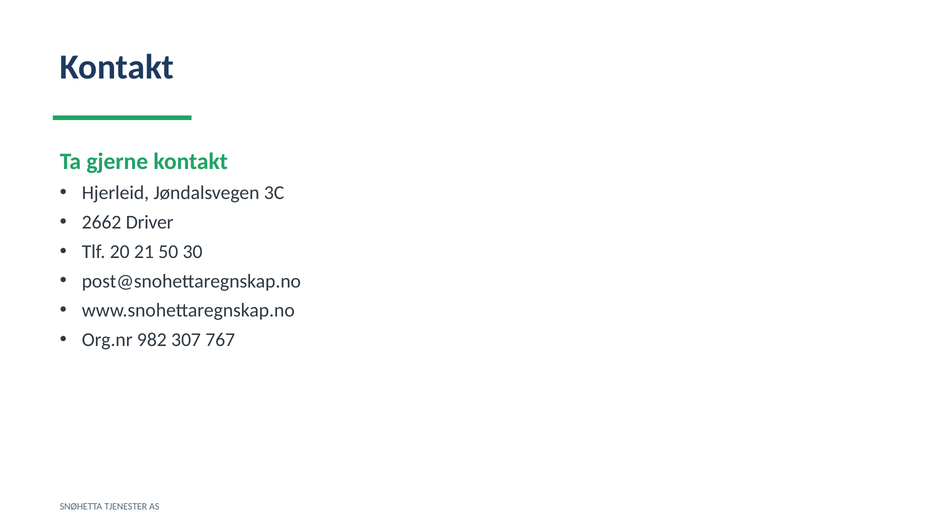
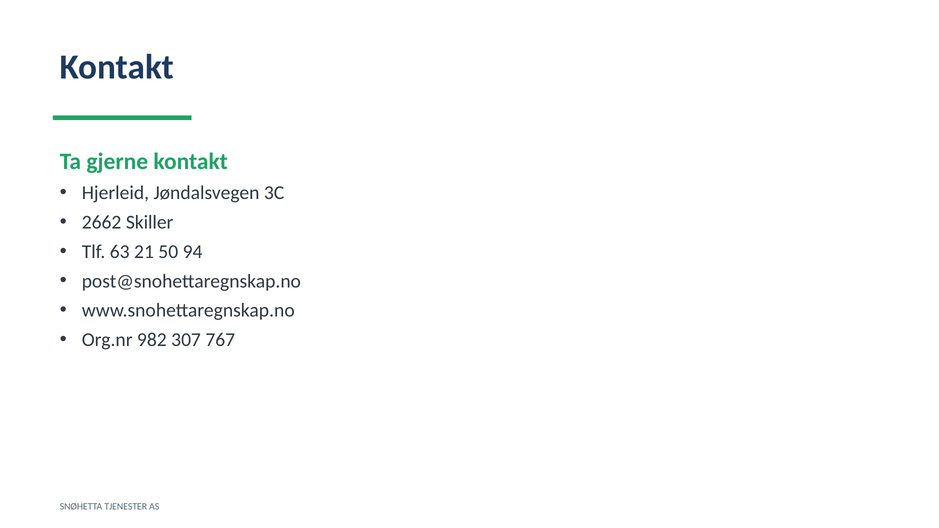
Driver: Driver -> Skiller (150, 222)
20: 20 -> 63 (120, 252)
30: 30 -> 94 (193, 252)
